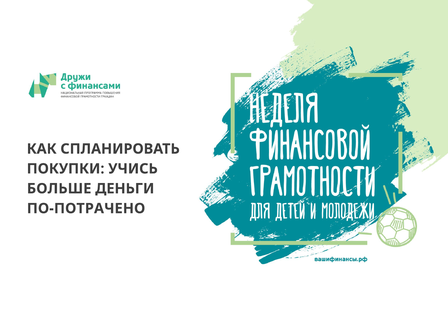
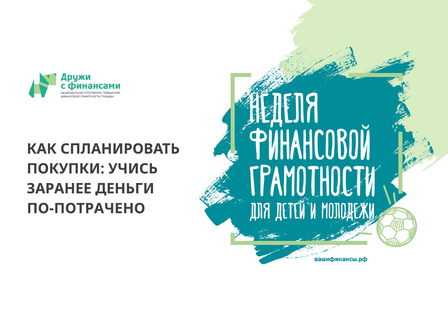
БОЛЬШЕ: БОЛЬШЕ -> ЗАРАНЕЕ (59, 189)
